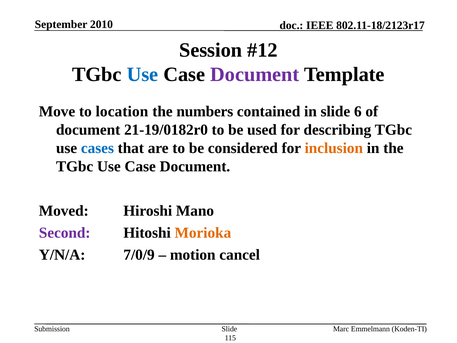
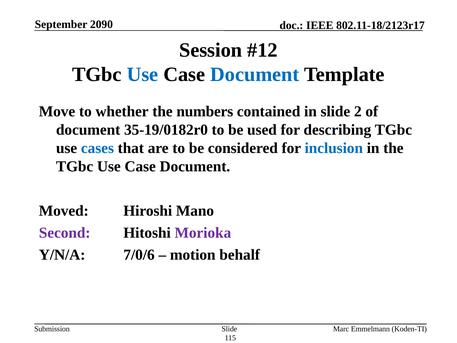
2010: 2010 -> 2090 (101, 24)
Document colour: purple -> blue (255, 74)
location: location -> whether (122, 112)
6: 6 -> 2 (358, 112)
21-19/0182r0: 21-19/0182r0 -> 35-19/0182r0 (166, 130)
inclusion colour: orange -> blue (334, 148)
Morioka colour: orange -> purple (203, 233)
7/0/9: 7/0/9 -> 7/0/6 (139, 255)
cancel: cancel -> behalf (240, 255)
